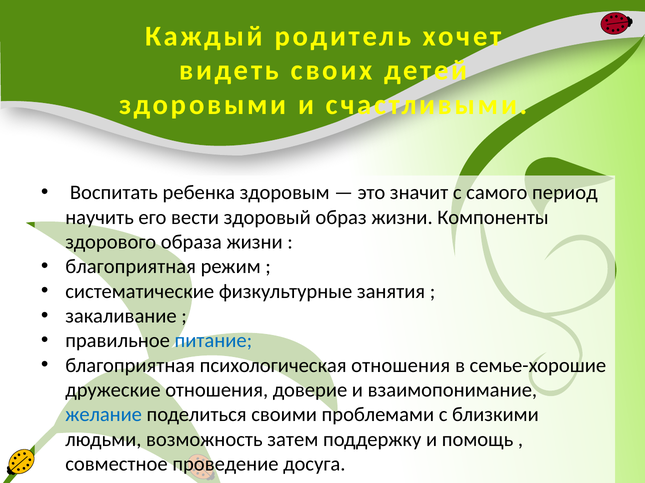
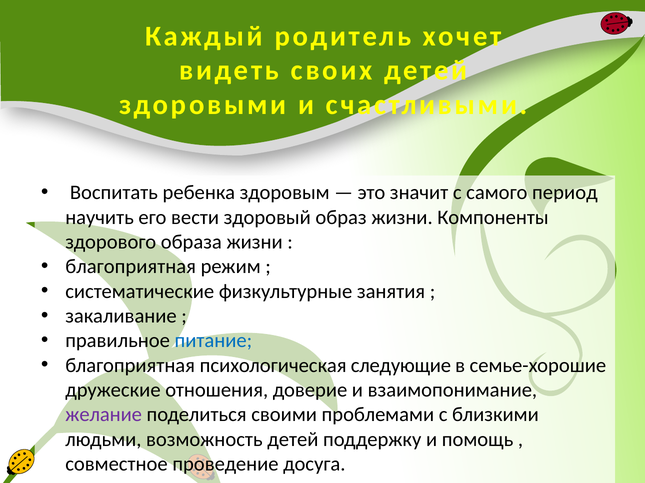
психологическая отношения: отношения -> следующие (401, 366)
желание colour: blue -> purple (104, 415)
возможность затем: затем -> детей (293, 440)
